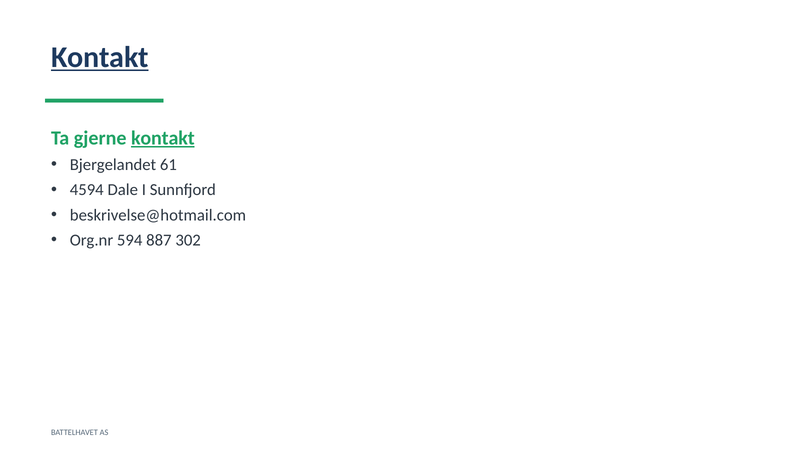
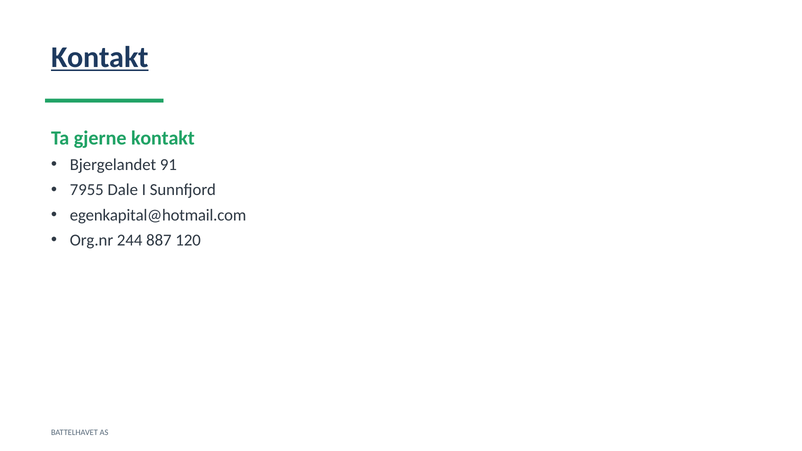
kontakt underline: present -> none (163, 138)
61: 61 -> 91 (168, 165)
4594: 4594 -> 7955 (87, 190)
beskrivelse@hotmail.com: beskrivelse@hotmail.com -> egenkapital@hotmail.com (158, 215)
594: 594 -> 244 (130, 240)
302: 302 -> 120 (188, 240)
